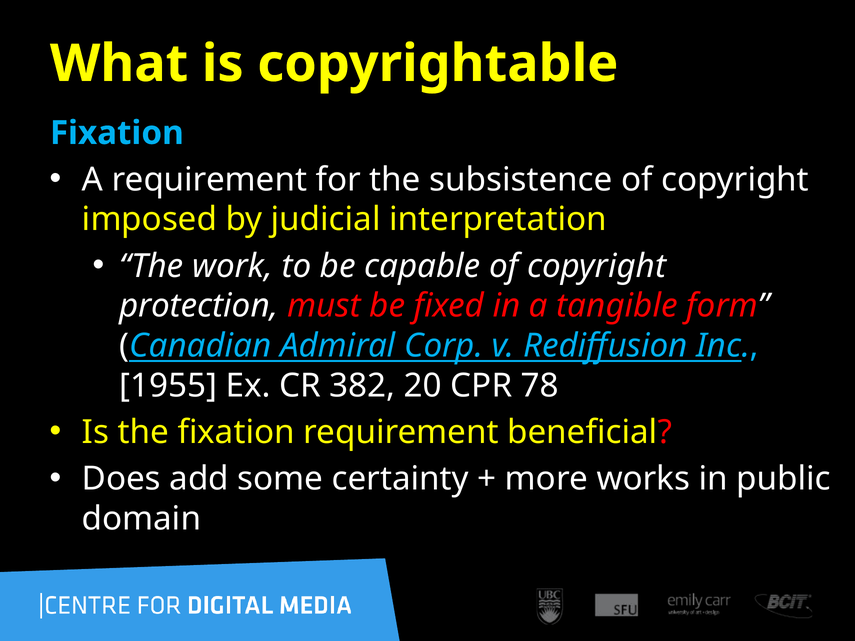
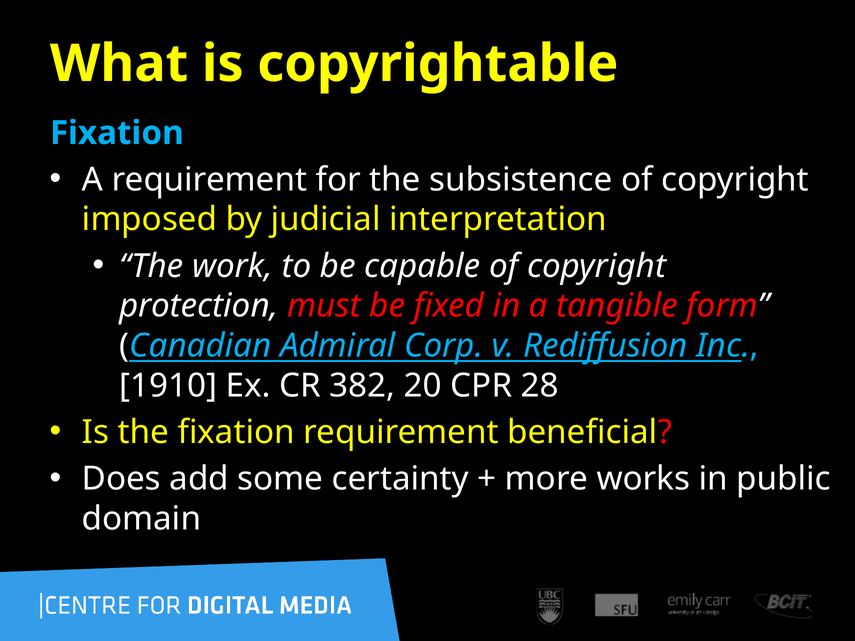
1955: 1955 -> 1910 (168, 386)
CPR 78: 78 -> 28 (540, 386)
